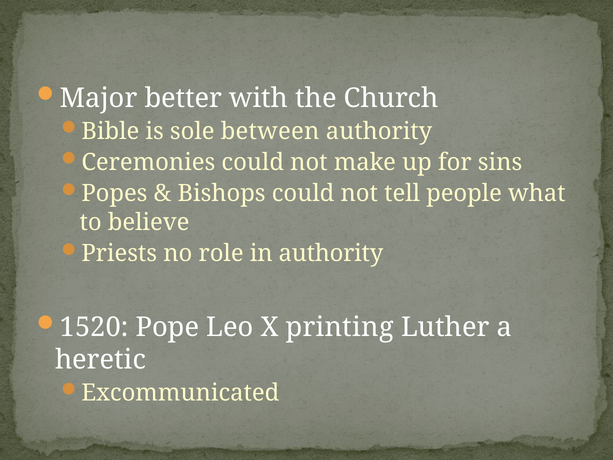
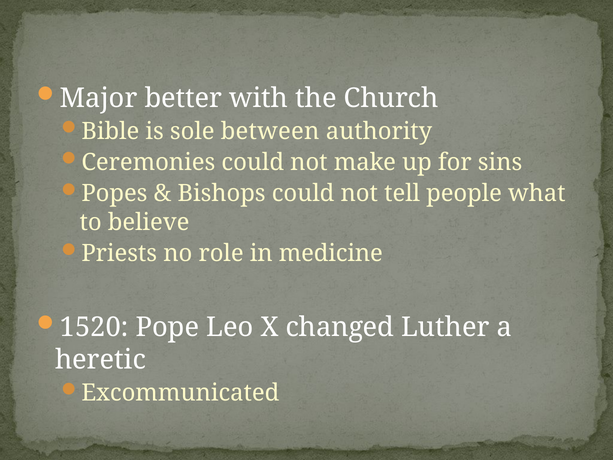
in authority: authority -> medicine (331, 253)
printing: printing -> changed (340, 327)
